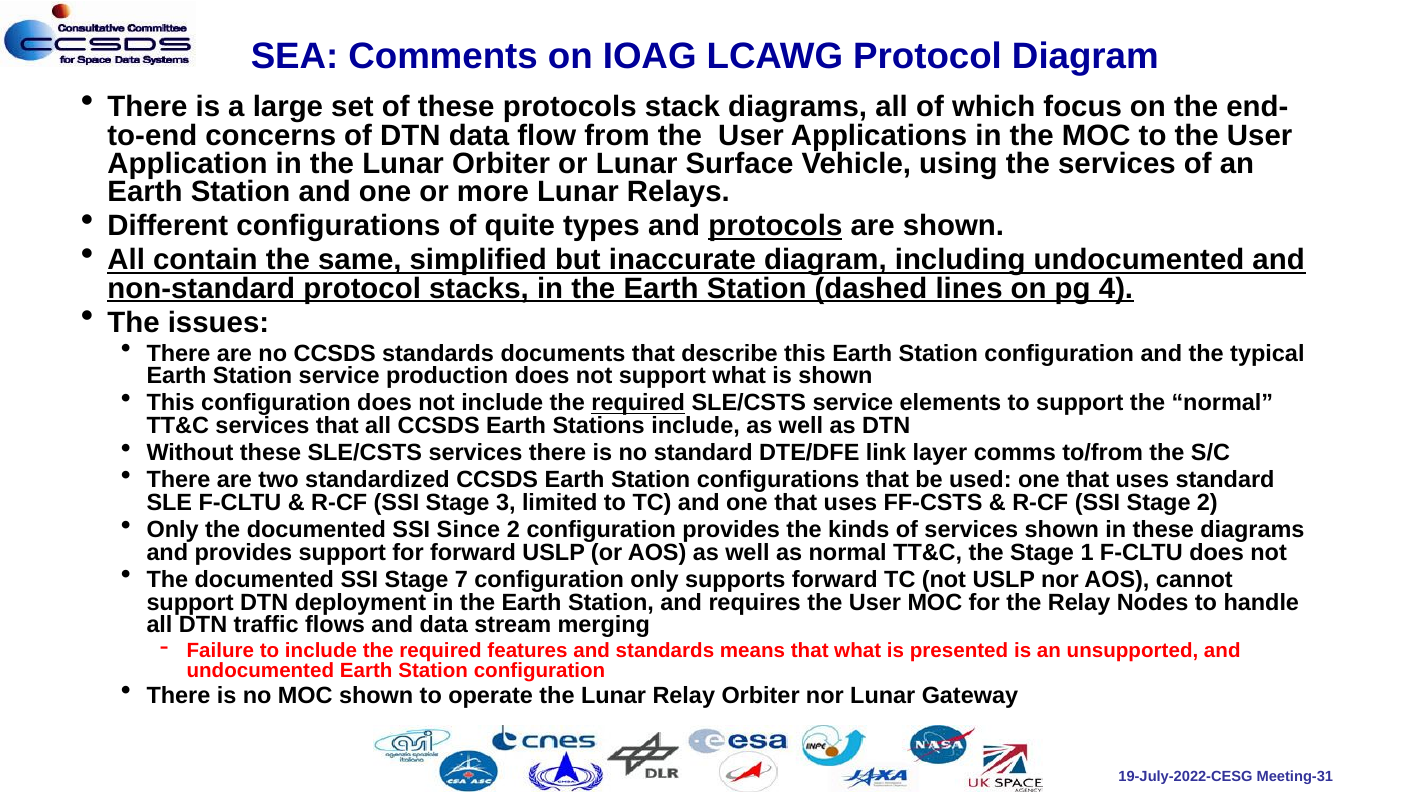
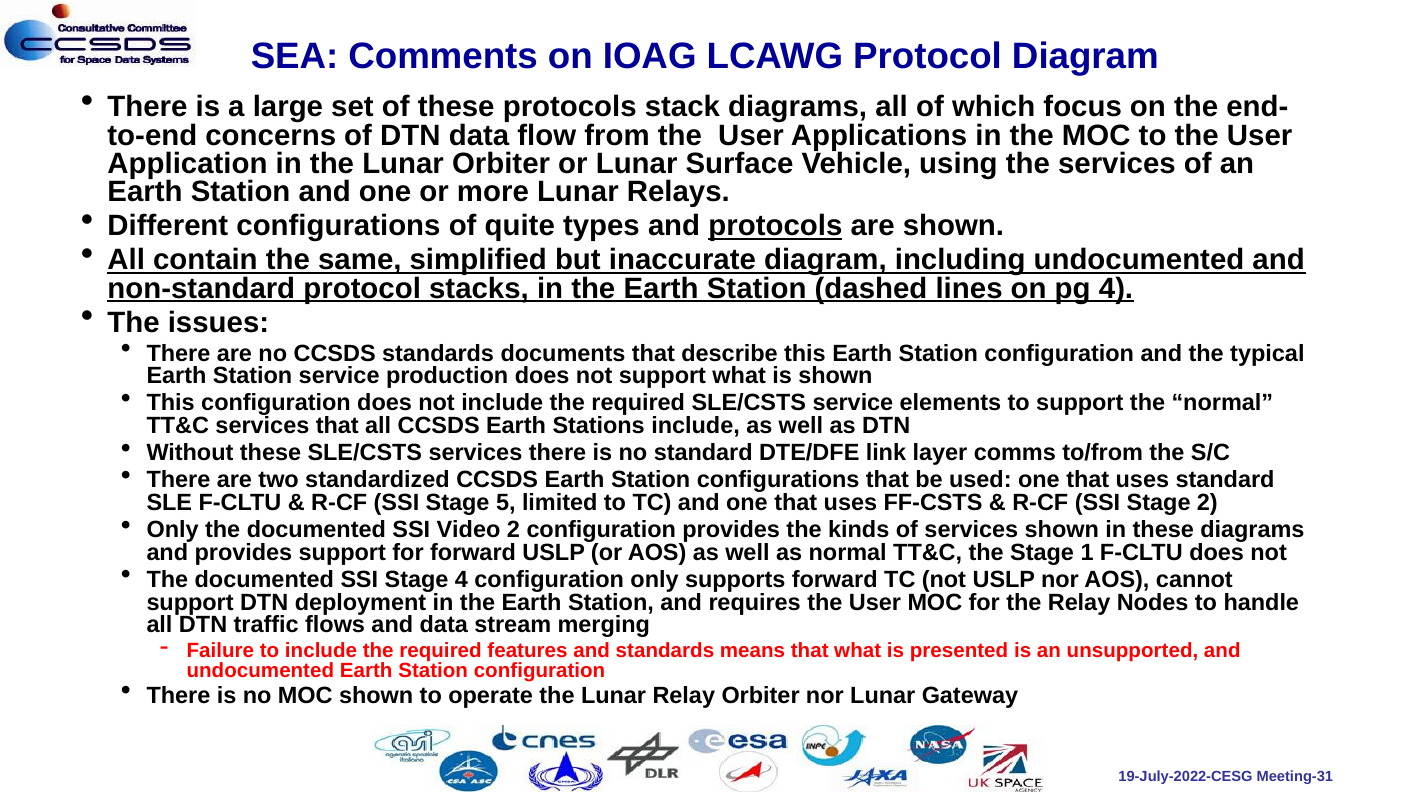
required underline: present -> none (638, 403)
3: 3 -> 5 (506, 503)
Since: Since -> Video (469, 530)
Stage 7: 7 -> 4 (461, 580)
